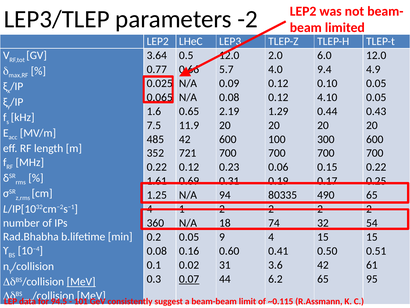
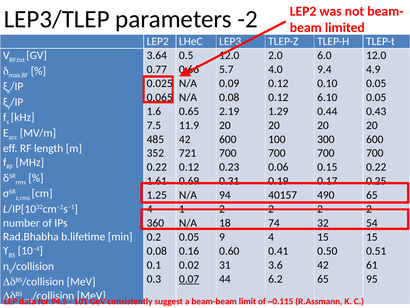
4.10: 4.10 -> 6.10 (327, 97)
80335: 80335 -> 40157 (283, 195)
MeV underline: present -> none (81, 281)
